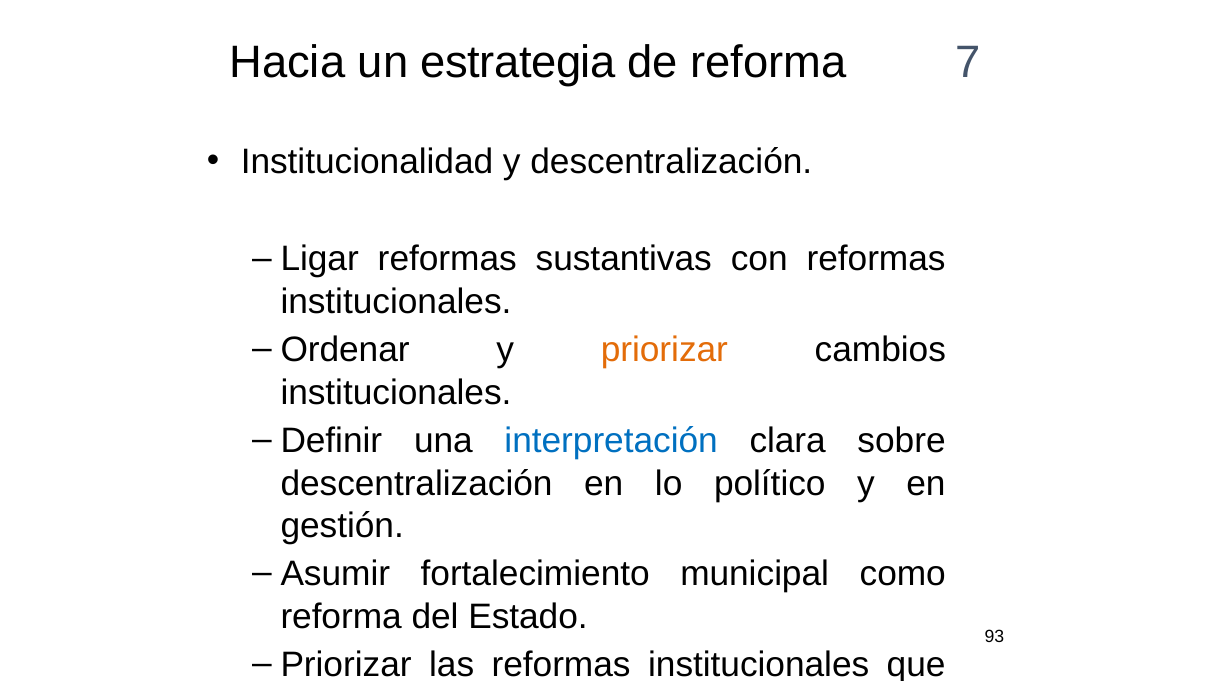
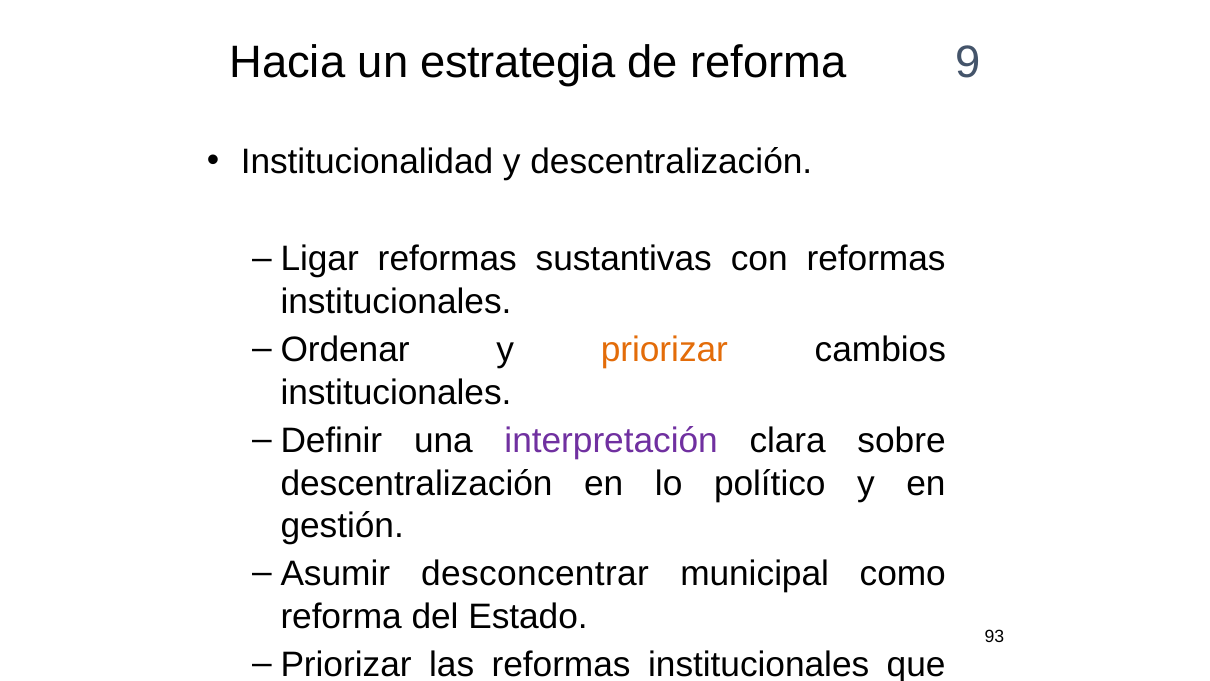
7: 7 -> 9 (968, 62)
interpretación colour: blue -> purple (611, 441)
fortalecimiento: fortalecimiento -> desconcentrar (535, 574)
